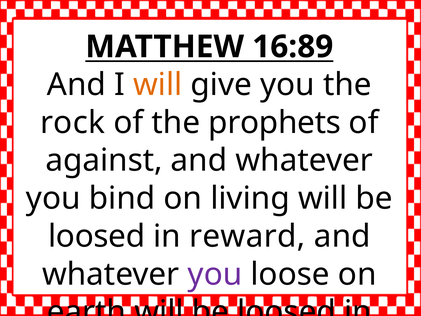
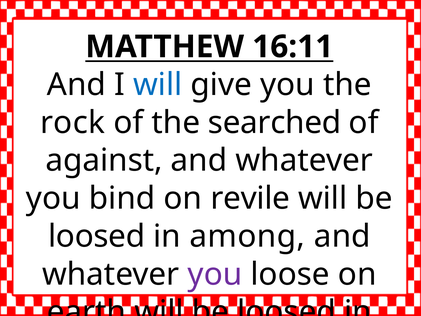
16:89: 16:89 -> 16:11 (293, 47)
will colour: orange -> blue (158, 85)
prophets: prophets -> searched (275, 123)
living: living -> revile (250, 198)
reward: reward -> among (247, 236)
